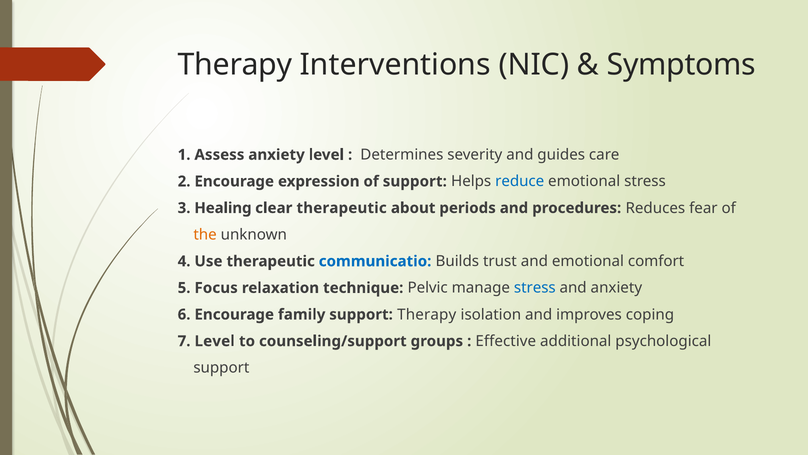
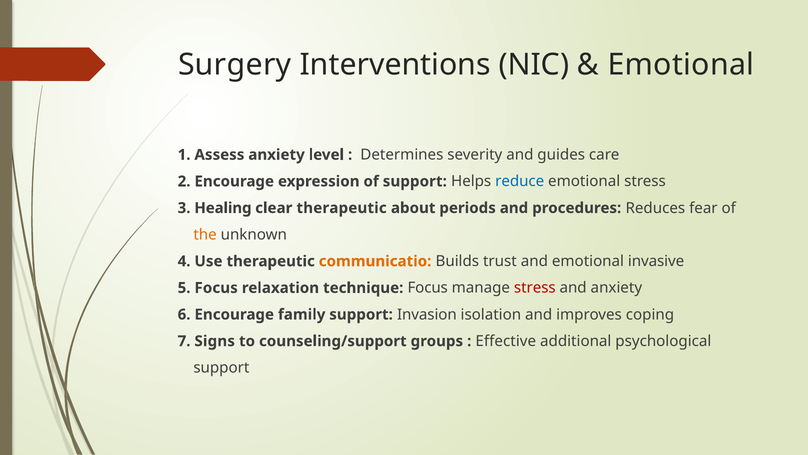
Therapy: Therapy -> Surgery (235, 65)
Symptoms: Symptoms -> Emotional (681, 65)
communicatio colour: blue -> orange (375, 261)
comfort: comfort -> invasive (656, 261)
technique Pelvic: Pelvic -> Focus (428, 288)
stress colour: blue -> red (535, 288)
support Therapy: Therapy -> Invasion (427, 314)
7 Level: Level -> Signs (215, 341)
